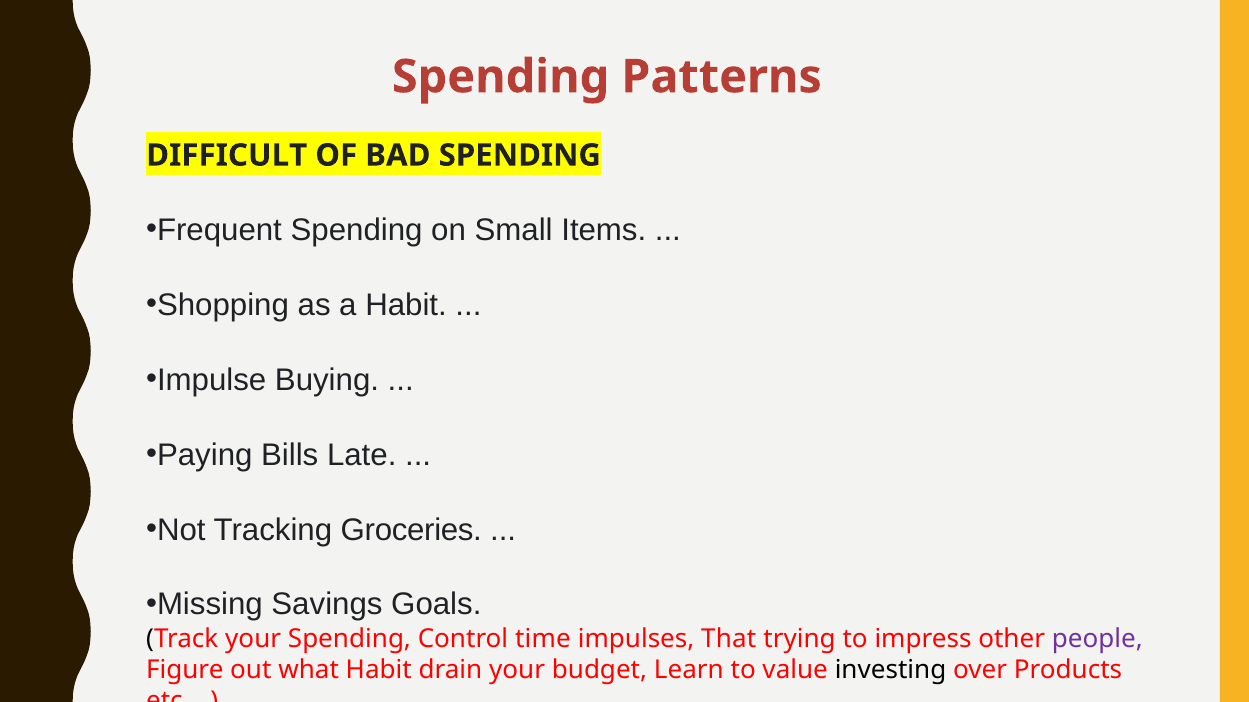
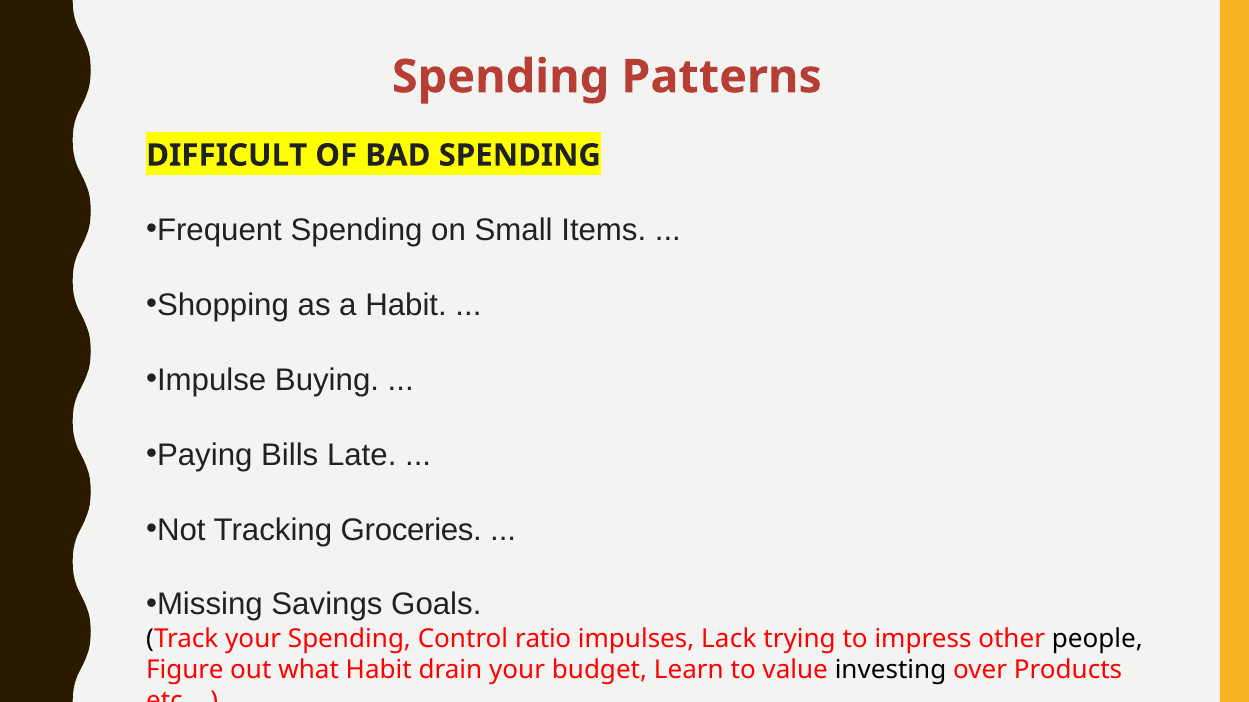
time: time -> ratio (543, 639)
That: That -> Lack (729, 639)
people colour: purple -> black (1097, 639)
